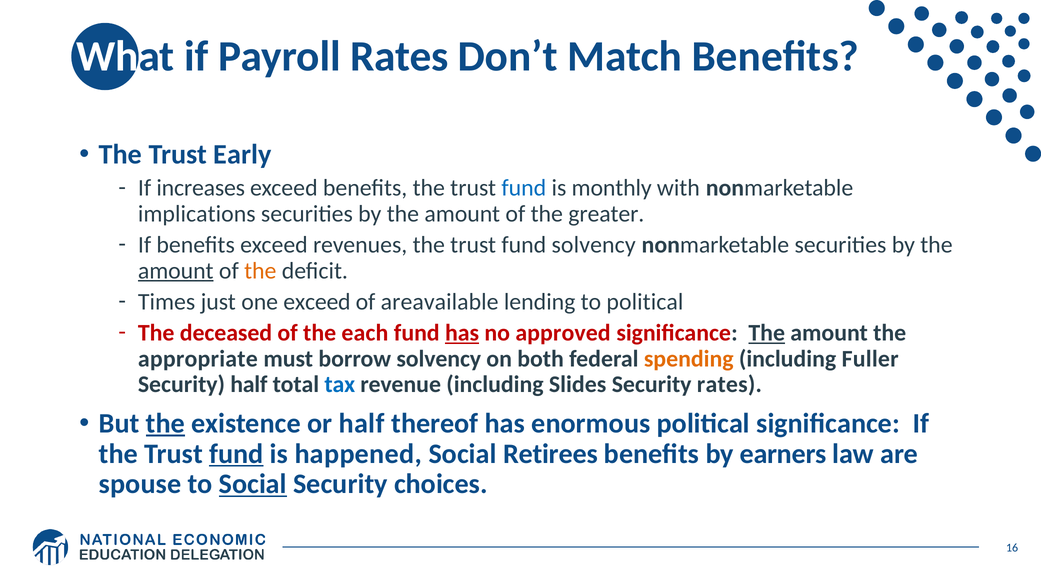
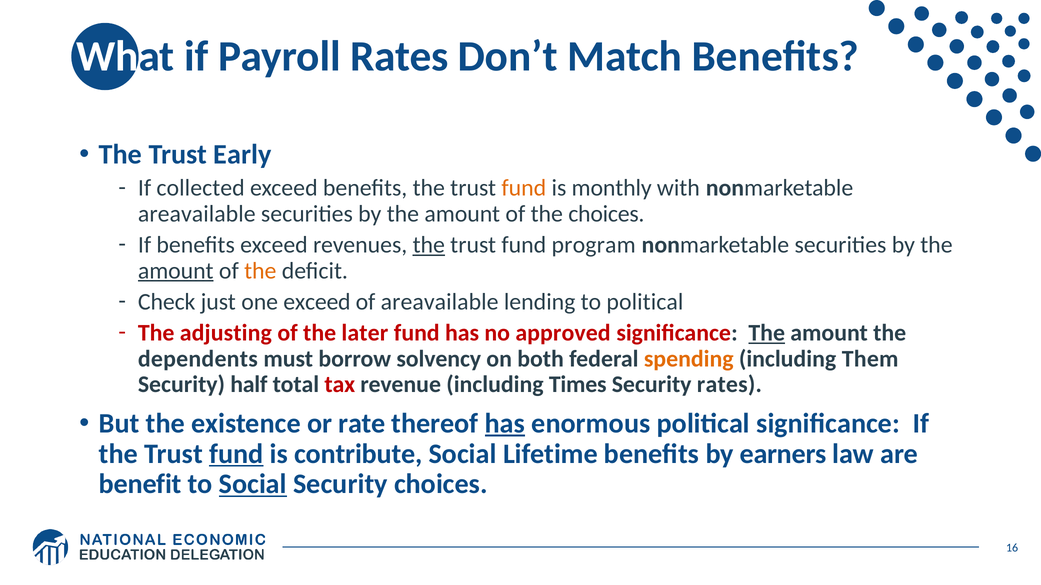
increases: increases -> collected (201, 188)
fund colour: blue -> orange (524, 188)
implications: implications -> areavailable (197, 214)
the greater: greater -> choices (606, 214)
the underline: none -> present (429, 245)
fund solvency: solvency -> program (594, 245)
Times: Times -> Check (167, 302)
deceased: deceased -> adjusting (226, 333)
each: each -> later (365, 333)
has underline: present -> none (462, 333)
appropriate: appropriate -> dependents (198, 359)
Fuller: Fuller -> Them (870, 359)
tax colour: blue -> red (340, 385)
Slides: Slides -> Times (578, 385)
the underline: present -> none (166, 424)
or half: half -> rate (362, 424)
has underline: none -> present (505, 424)
happened: happened -> contribute (358, 454)
Retirees: Retirees -> Lifetime (550, 454)
spouse: spouse -> benefit (140, 485)
